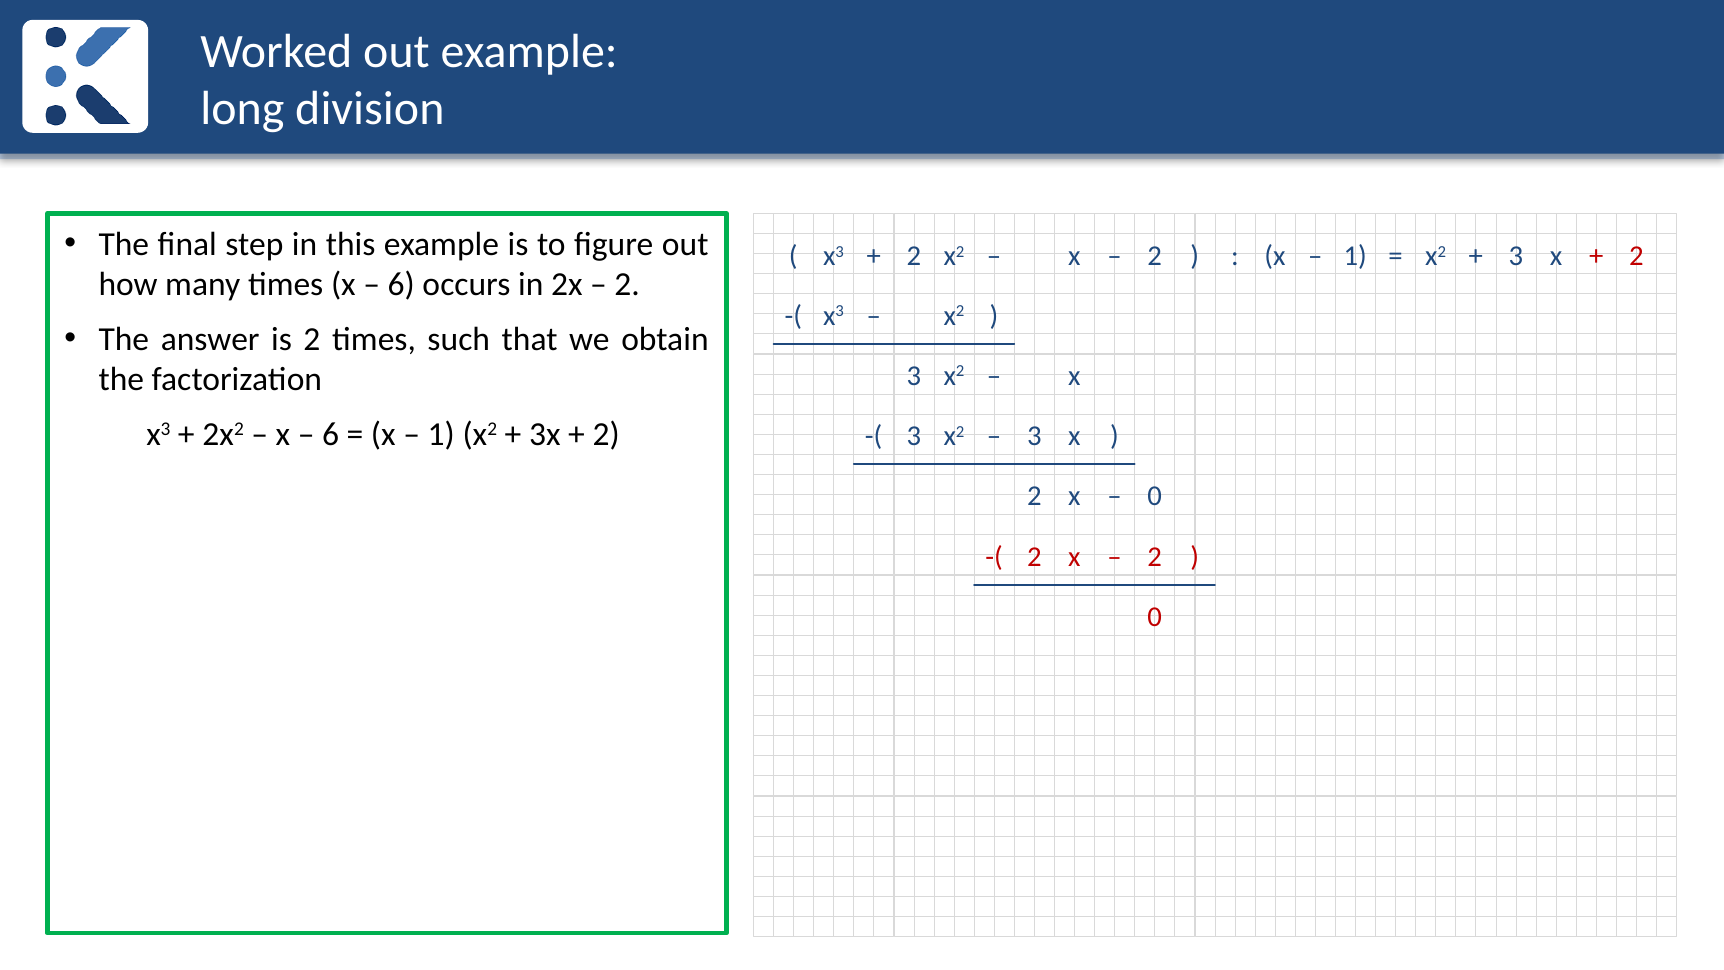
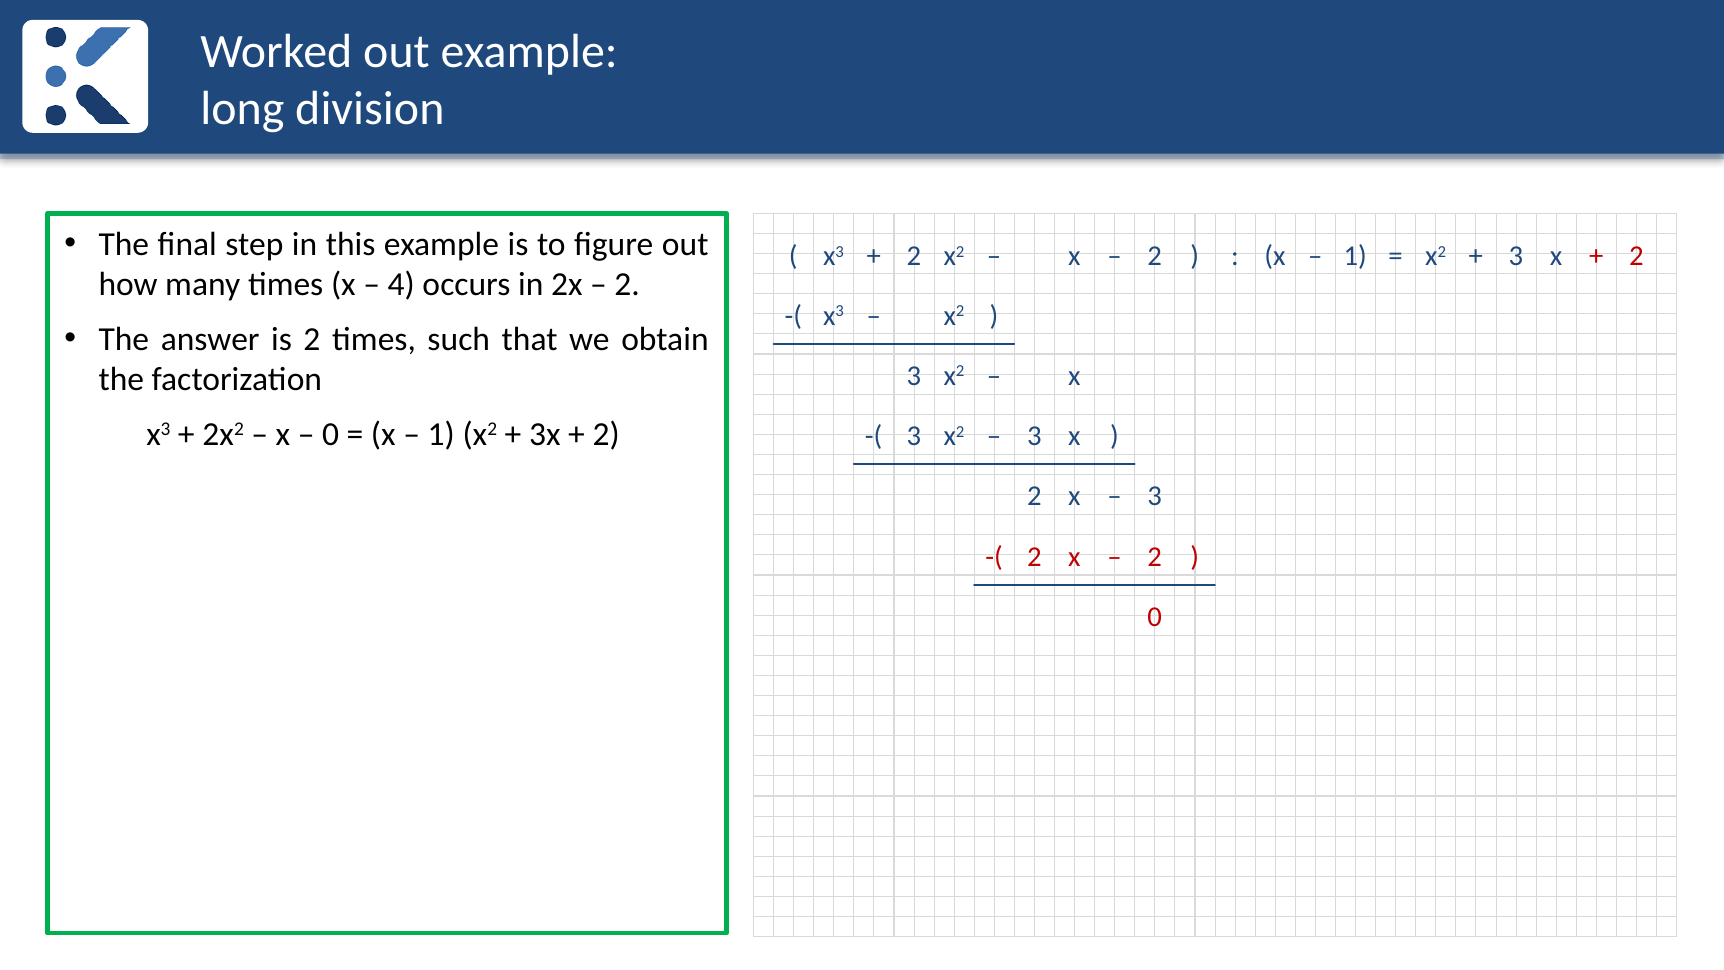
6: 6 -> 4 (401, 285)
6: 6 -> 0 (331, 434)
0: 0 -> 3 (1155, 496)
